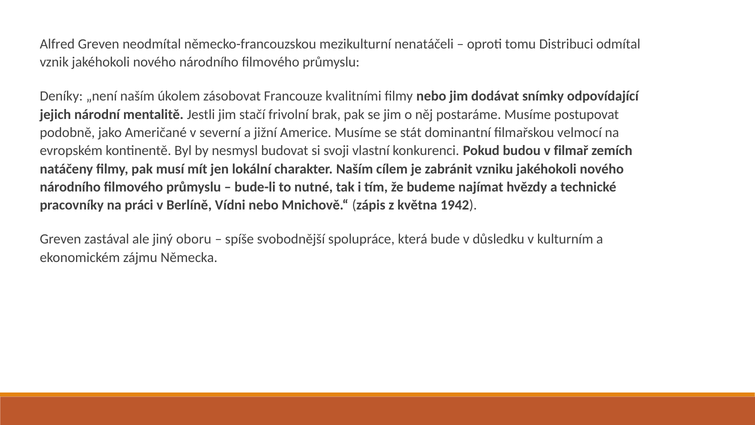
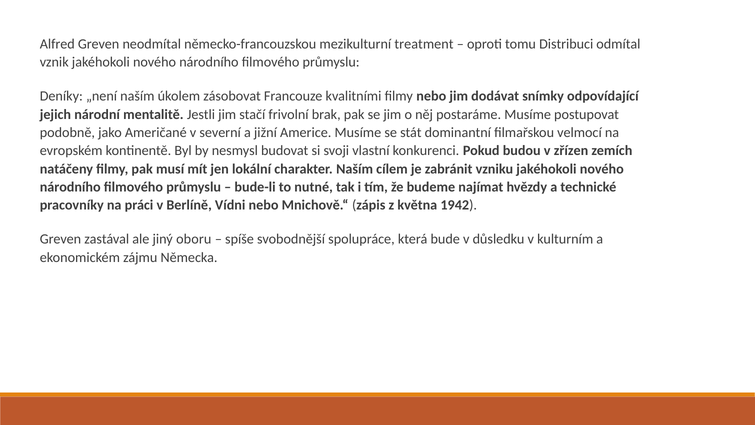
nenatáčeli: nenatáčeli -> treatment (424, 44)
filmař: filmař -> zřízen (571, 151)
